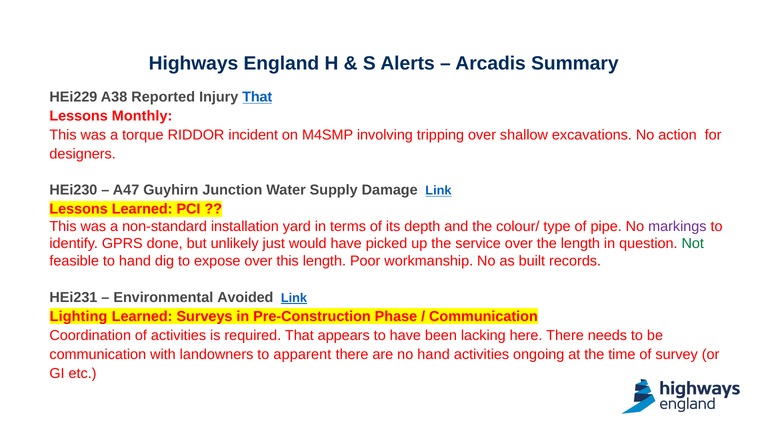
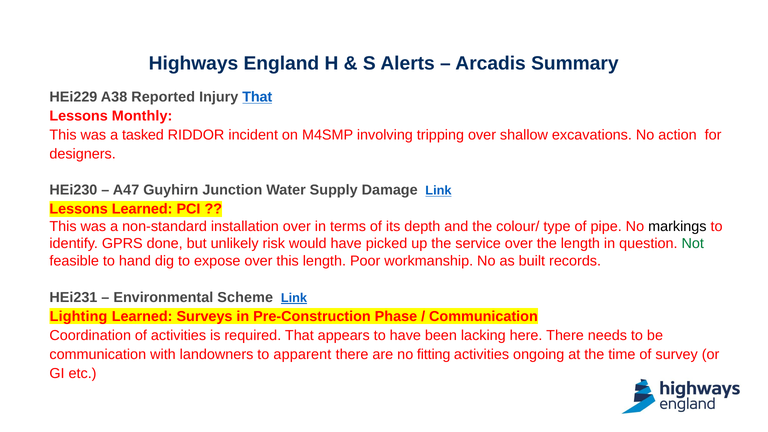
torque: torque -> tasked (143, 135)
installation yard: yard -> over (297, 226)
markings colour: purple -> black (677, 226)
just: just -> risk (274, 244)
Avoided: Avoided -> Scheme (245, 297)
no hand: hand -> fitting (434, 354)
